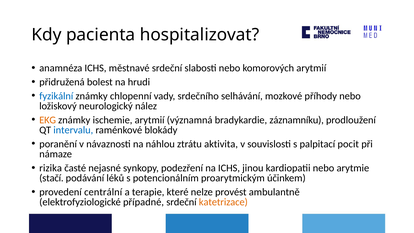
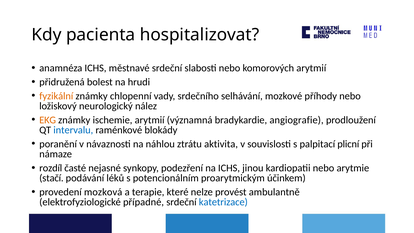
fyzikální colour: blue -> orange (56, 96)
záznamníku: záznamníku -> angiografie (297, 120)
pocit: pocit -> plicní (348, 144)
rizika: rizika -> rozdíl (51, 168)
centrální: centrální -> mozková (103, 192)
katetrizace colour: orange -> blue (223, 202)
